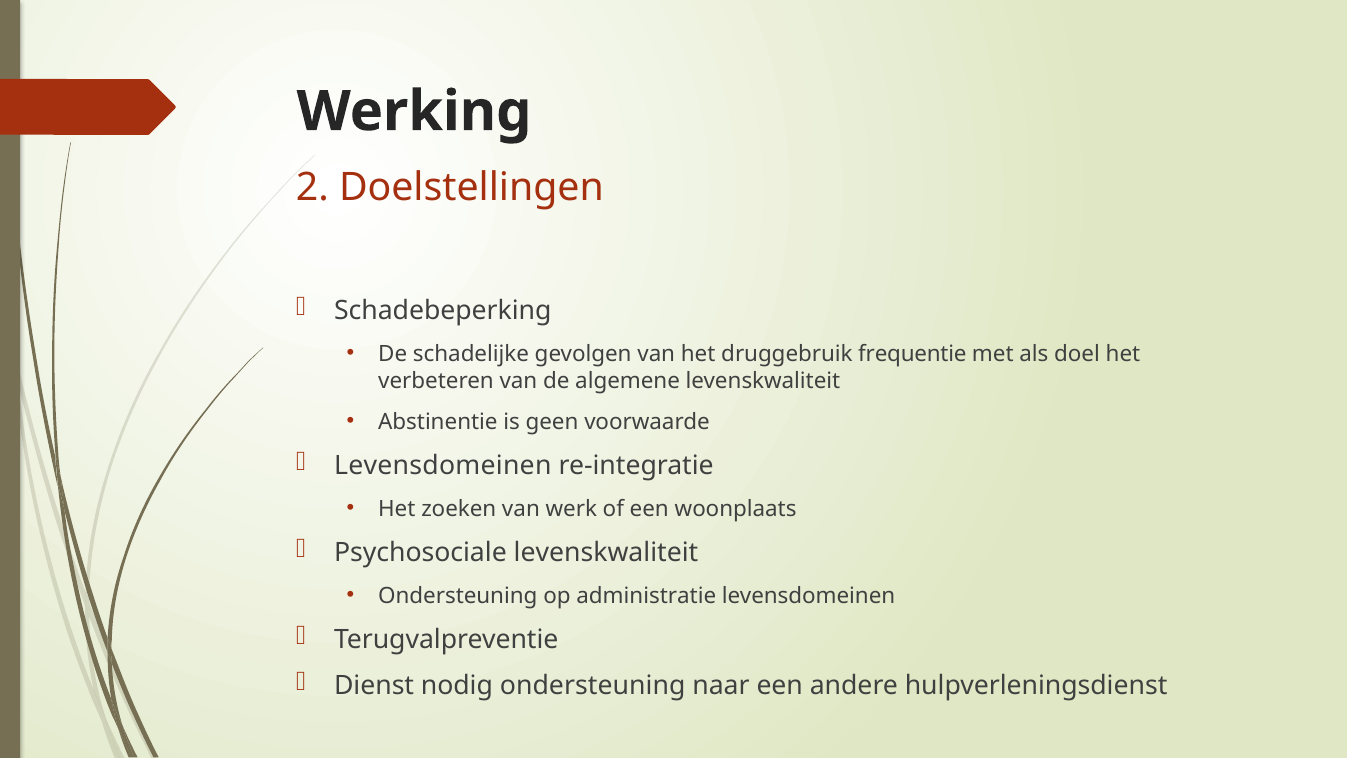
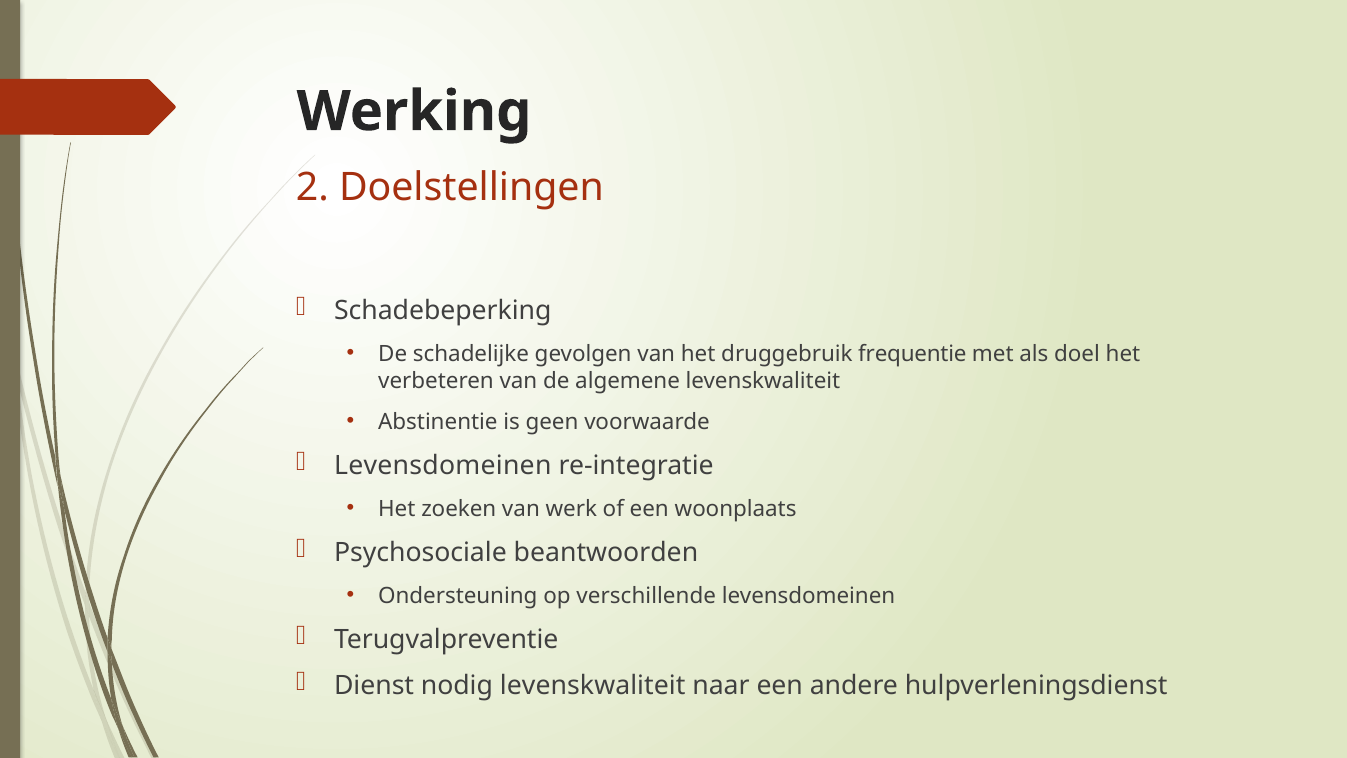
Psychosociale levenskwaliteit: levenskwaliteit -> beantwoorden (606, 552)
administratie: administratie -> verschillende (646, 596)
nodig ondersteuning: ondersteuning -> levenskwaliteit (593, 685)
